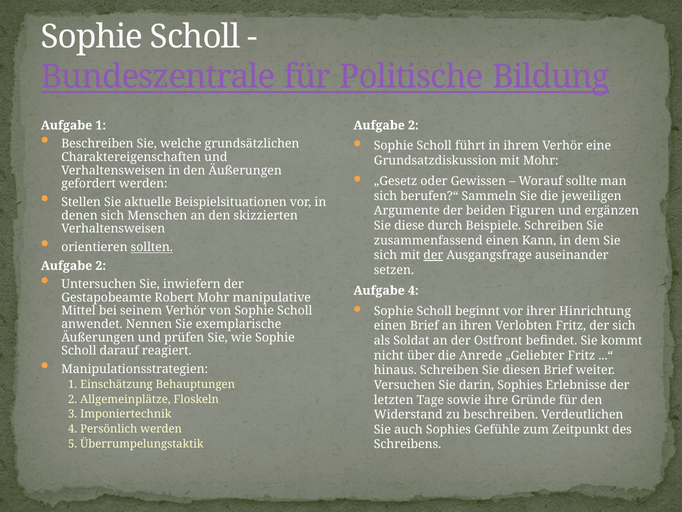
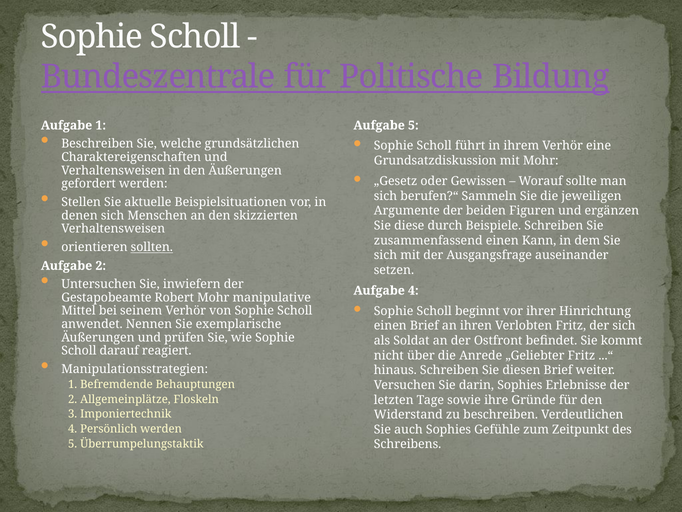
2: 2 -> 5 (413, 125)
der underline: present -> none (433, 255)
Einschätzung: Einschätzung -> Befremdende (116, 384)
